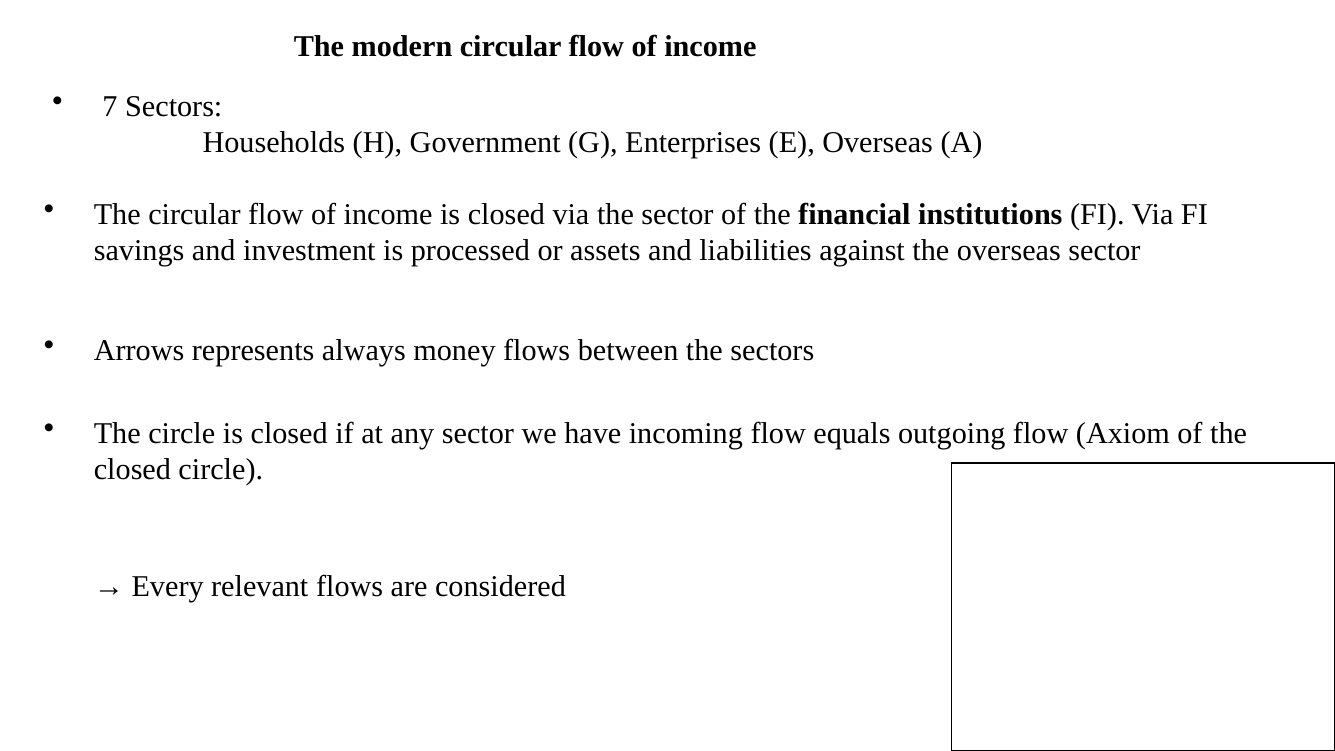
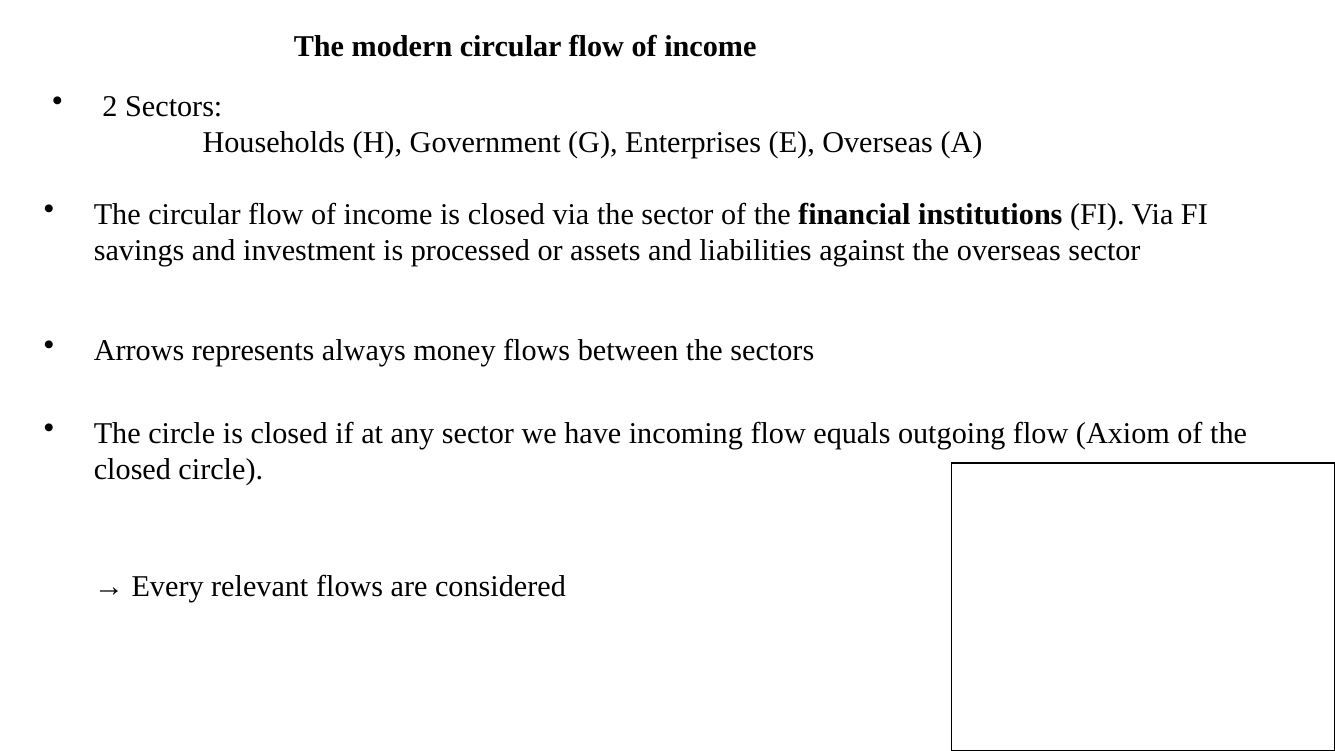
7: 7 -> 2 (110, 106)
